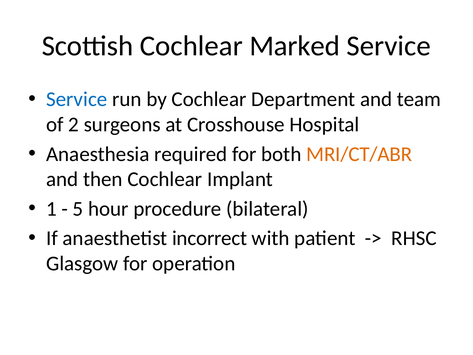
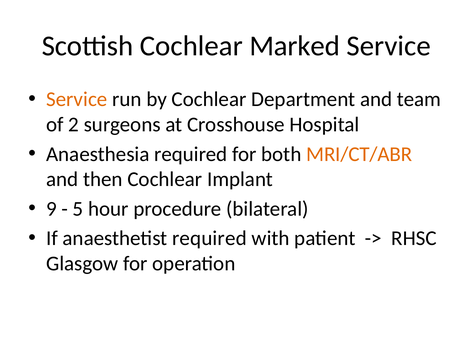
Service colour: blue -> orange (77, 99)
1: 1 -> 9 (51, 209)
anaesthetist incorrect: incorrect -> required (209, 238)
